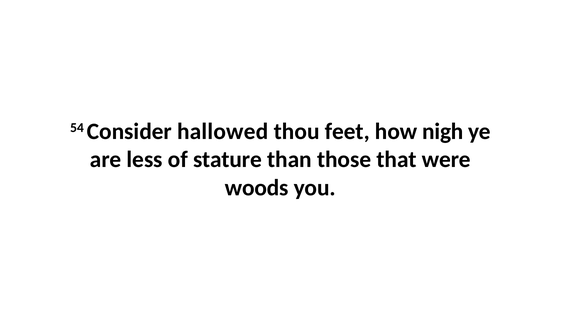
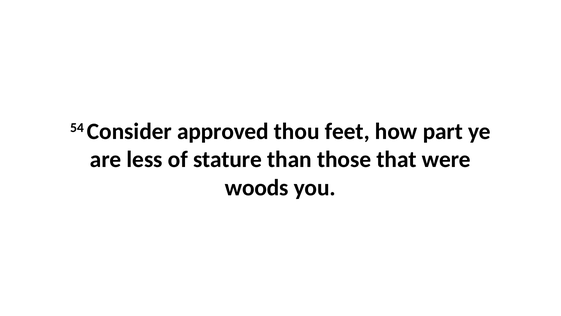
hallowed: hallowed -> approved (223, 131)
nigh: nigh -> part (443, 131)
